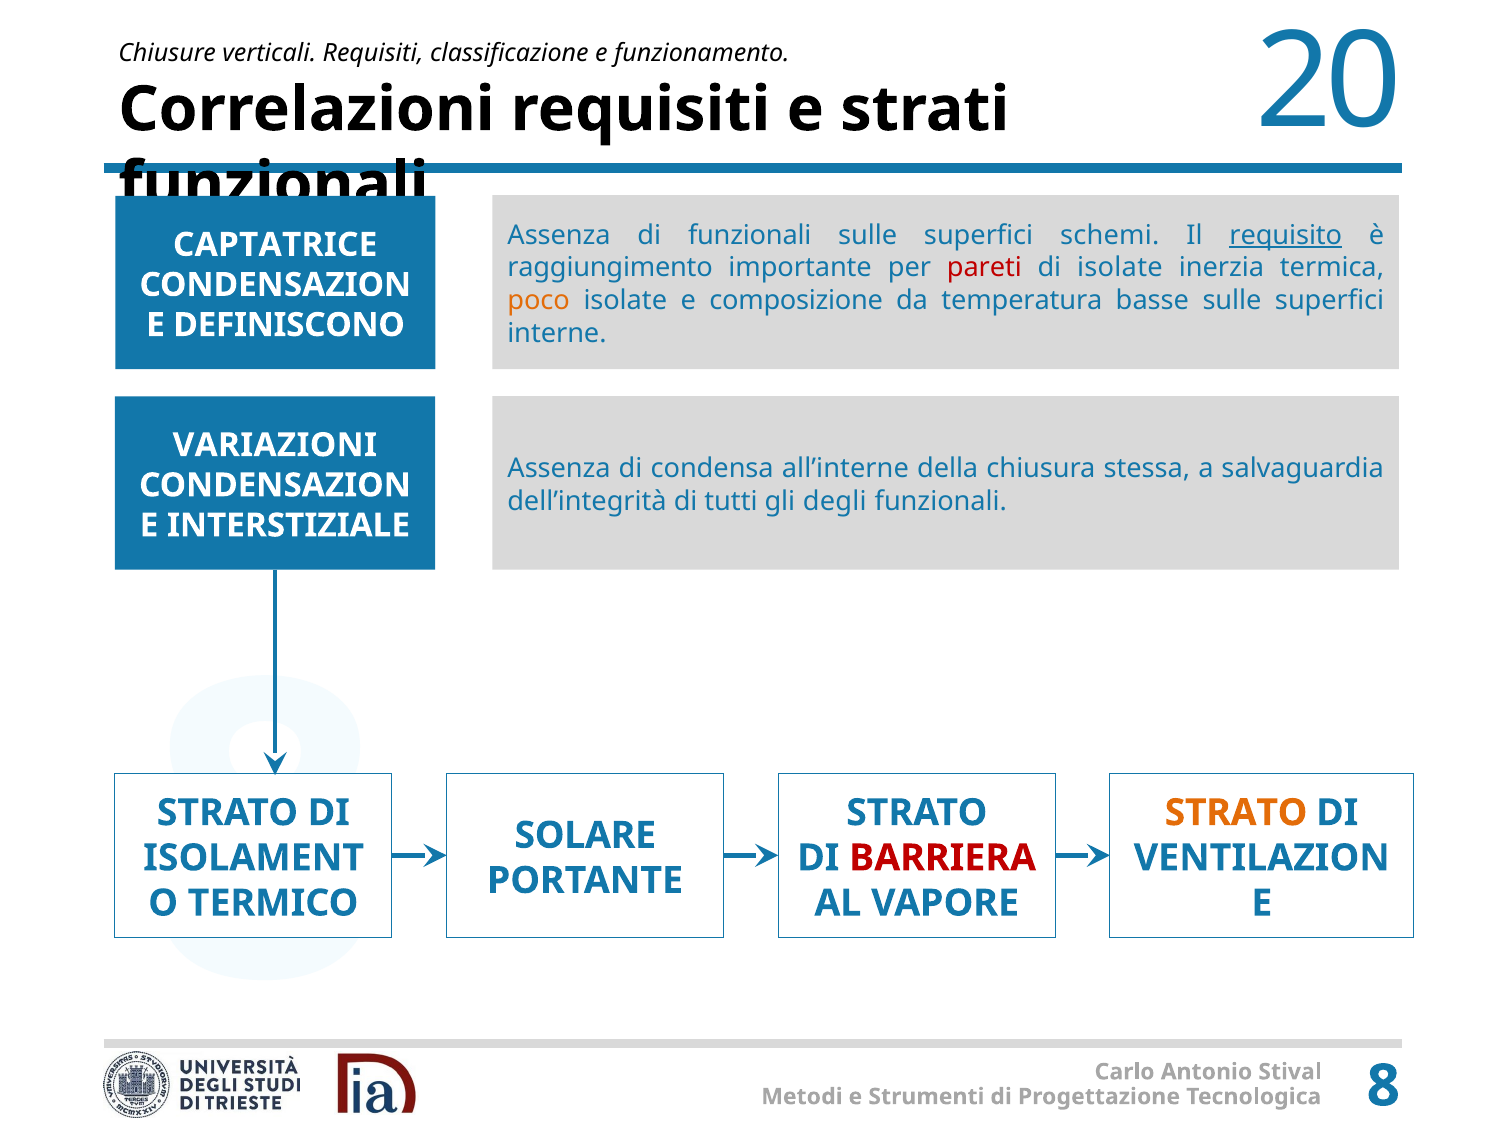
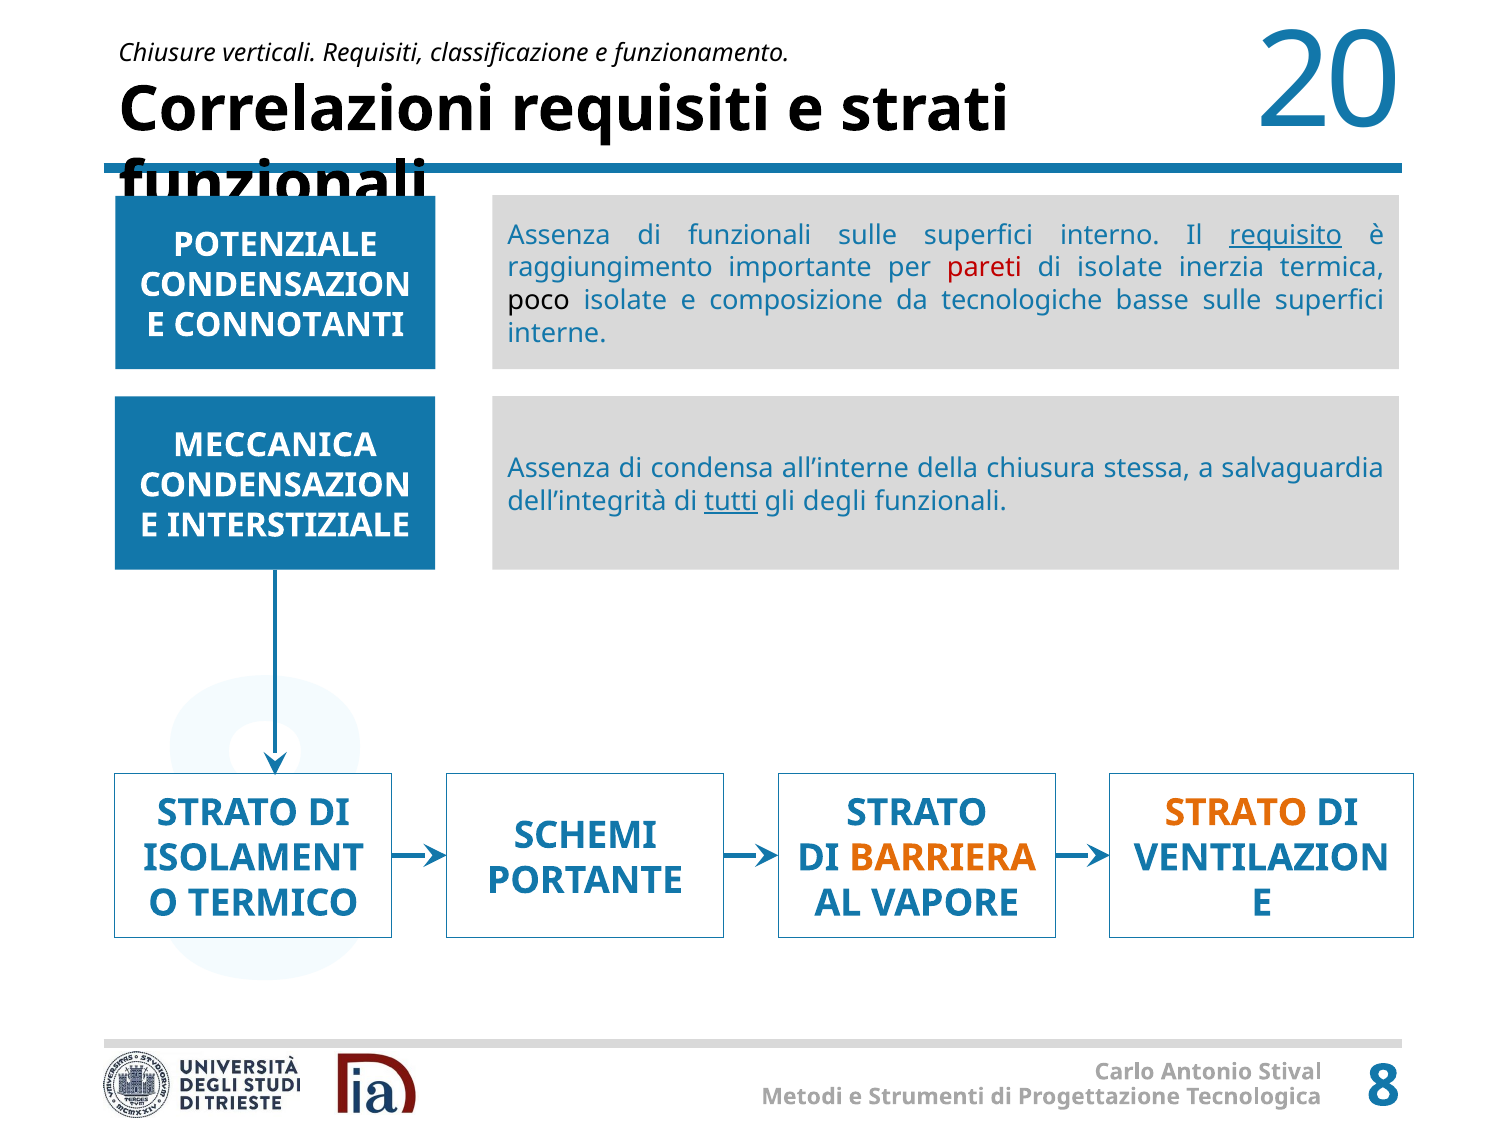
schemi: schemi -> interno (1110, 235)
CAPTATRICE: CAPTATRICE -> POTENZIALE (275, 245)
poco colour: orange -> black (539, 301)
temperatura: temperatura -> tecnologiche (1022, 301)
DEFINISCONO: DEFINISCONO -> CONNOTANTI (289, 325)
VARIAZIONI: VARIAZIONI -> MECCANICA (275, 445)
tutti underline: none -> present (731, 501)
SOLARE: SOLARE -> SCHEMI (585, 836)
BARRIERA colour: red -> orange (943, 858)
